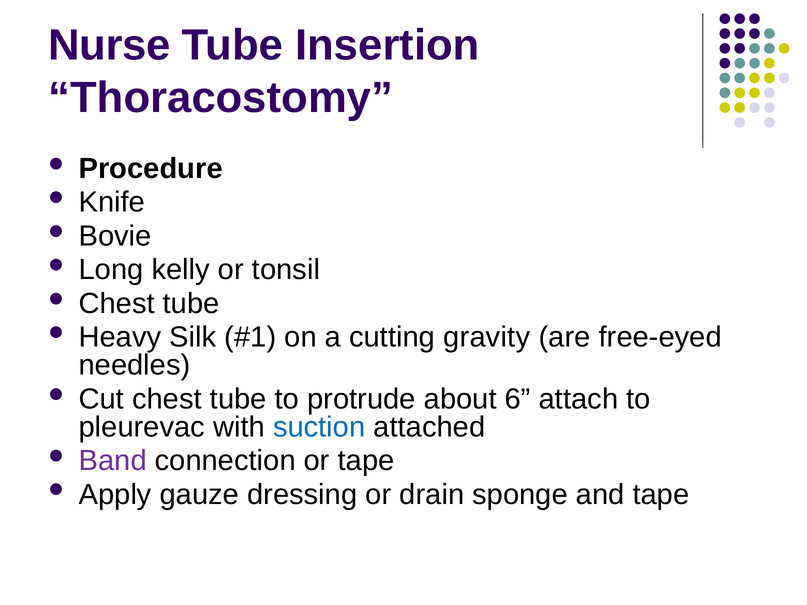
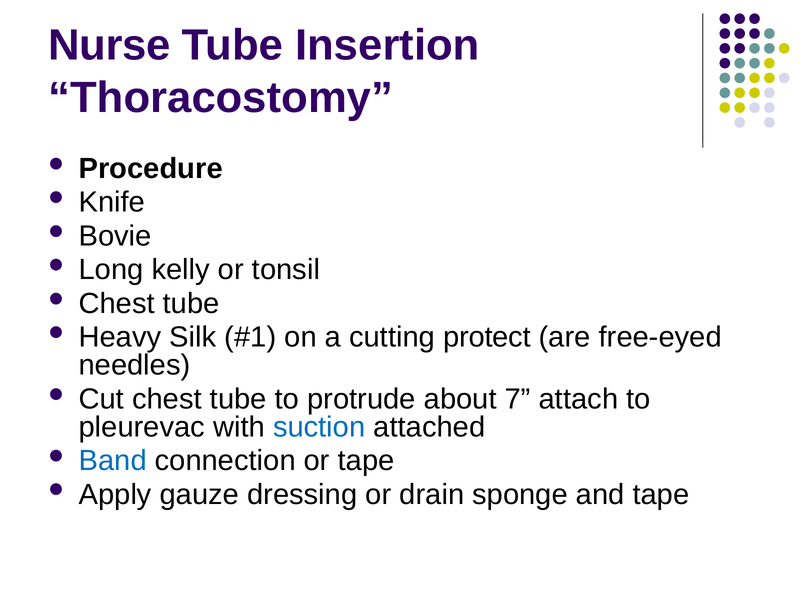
gravity: gravity -> protect (487, 337)
6: 6 -> 7 (518, 399)
Band colour: purple -> blue (113, 461)
